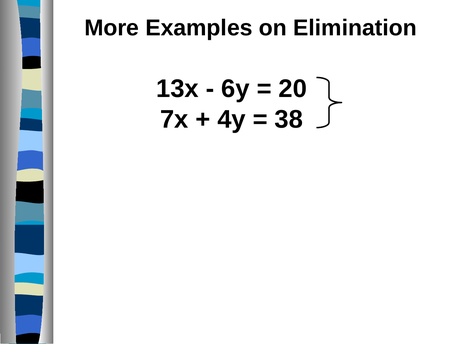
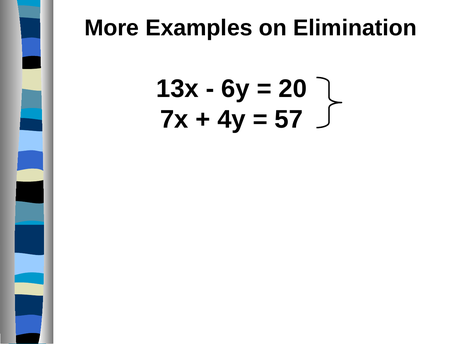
38: 38 -> 57 (289, 119)
